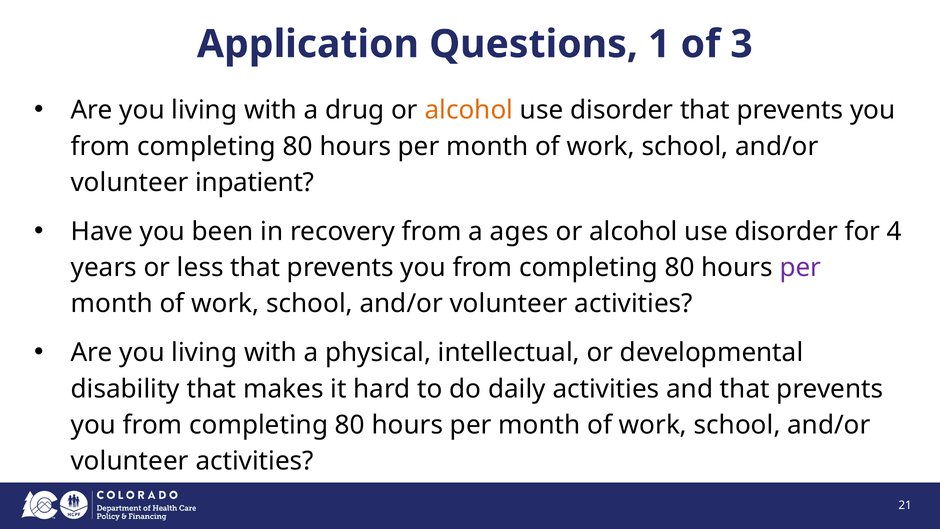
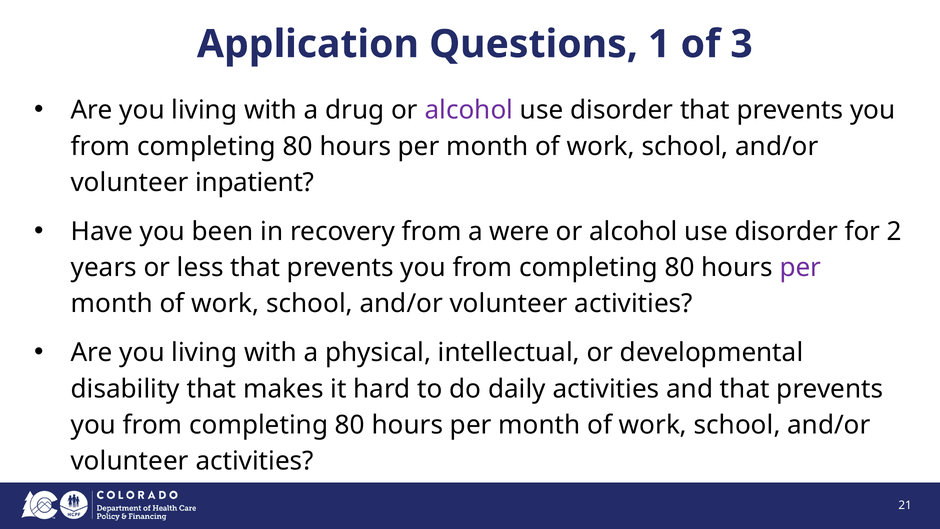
alcohol colour: orange -> purple (469, 110)
ages: ages -> were (519, 231)
4: 4 -> 2 (894, 231)
